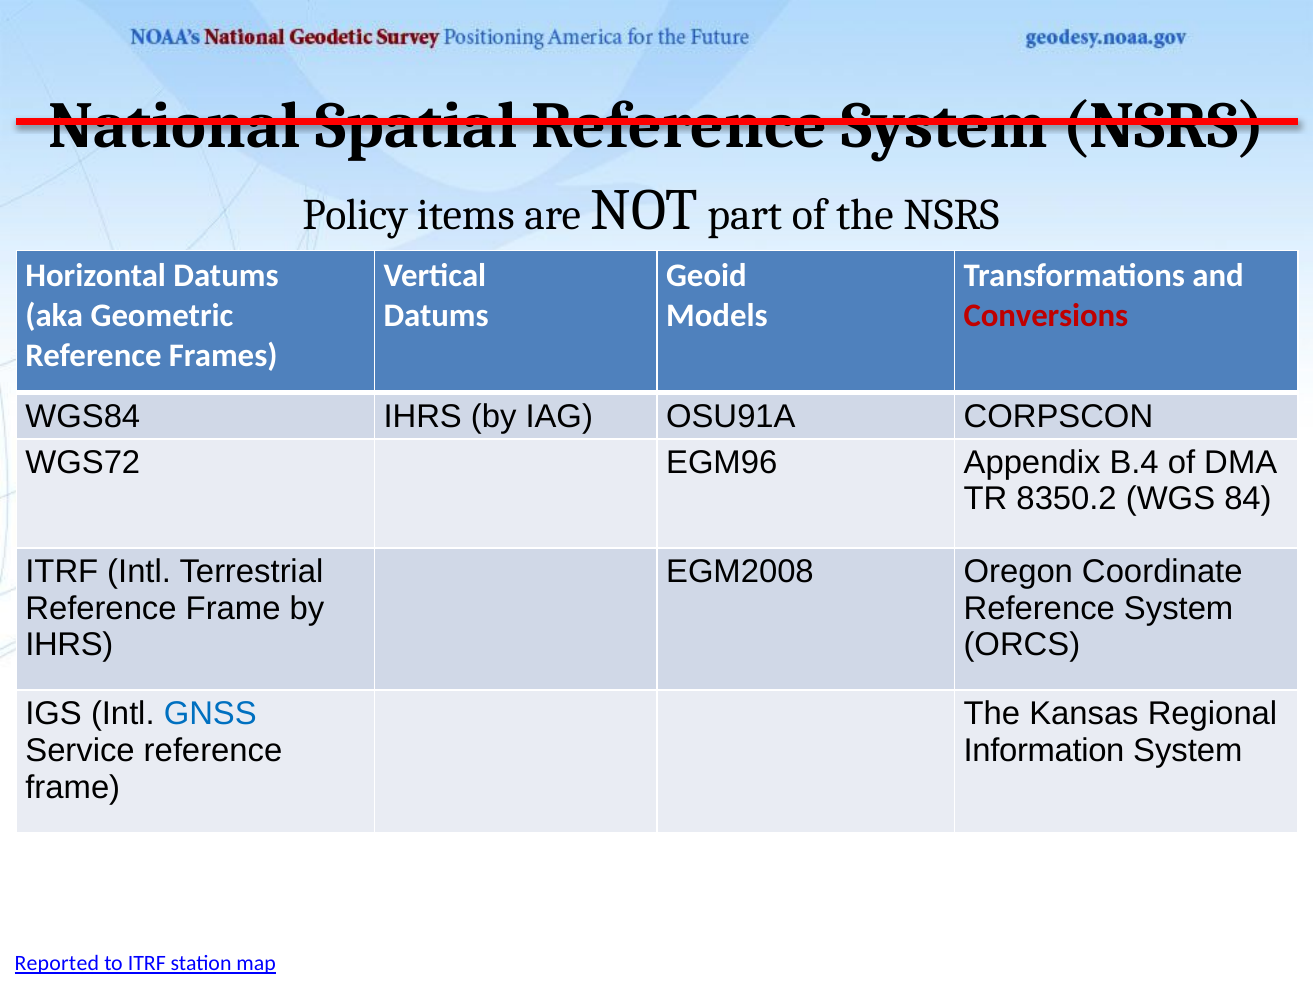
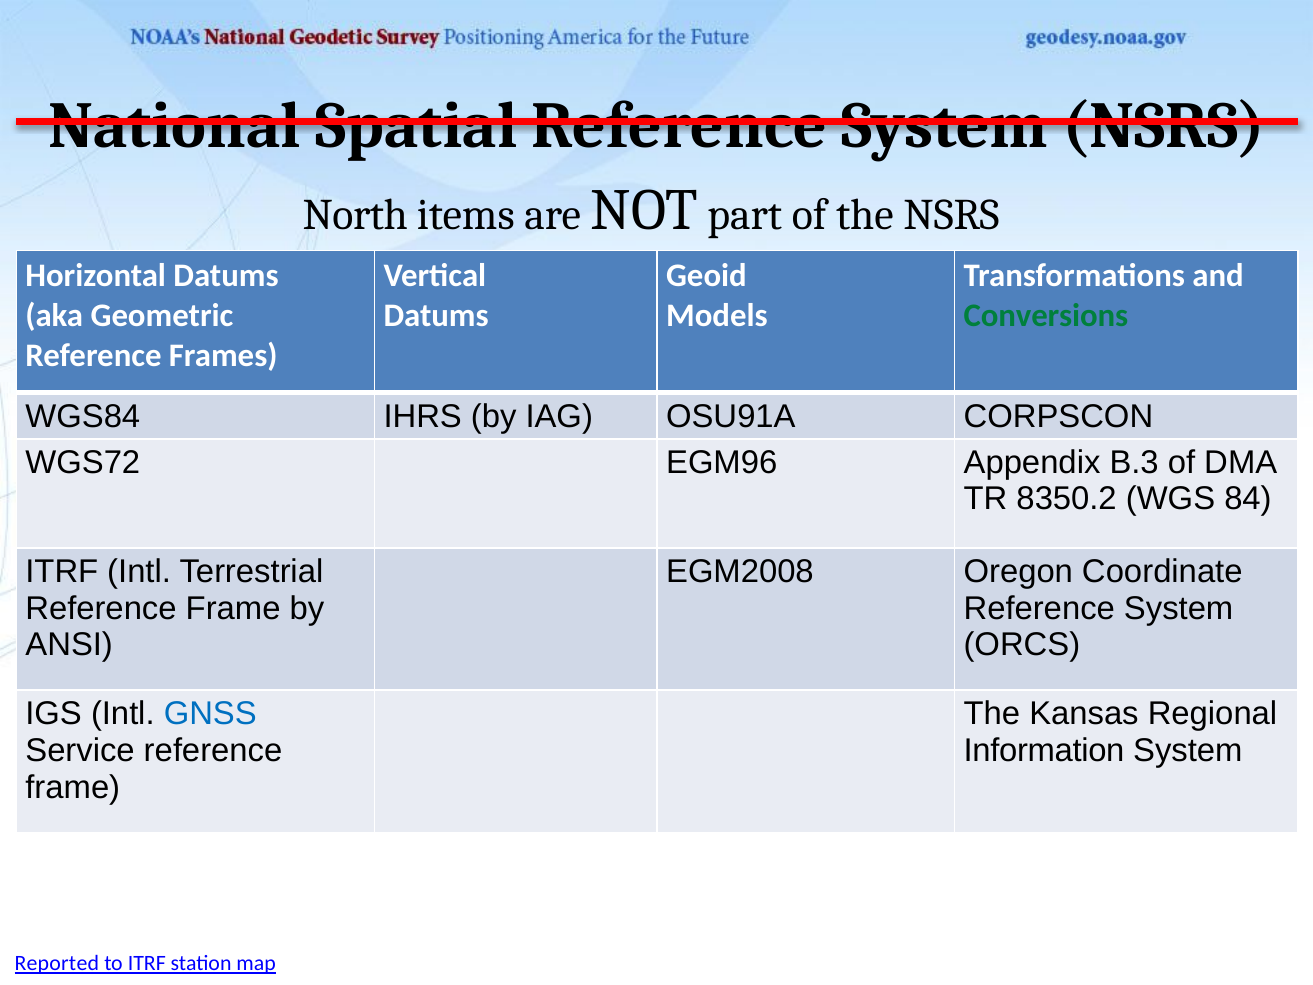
Policy: Policy -> North (355, 214)
Conversions colour: red -> green (1046, 316)
B.4: B.4 -> B.3 (1134, 462)
IHRS: IHRS -> ANSI (69, 645)
